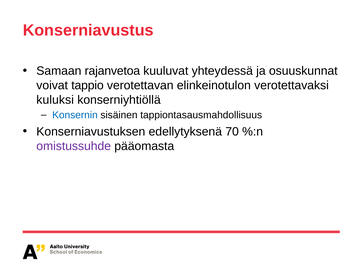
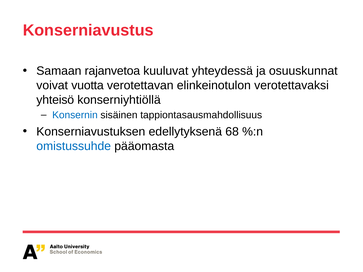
tappio: tappio -> vuotta (88, 86)
kuluksi: kuluksi -> yhteisö (55, 100)
70: 70 -> 68 (232, 132)
omistussuhde colour: purple -> blue (74, 146)
